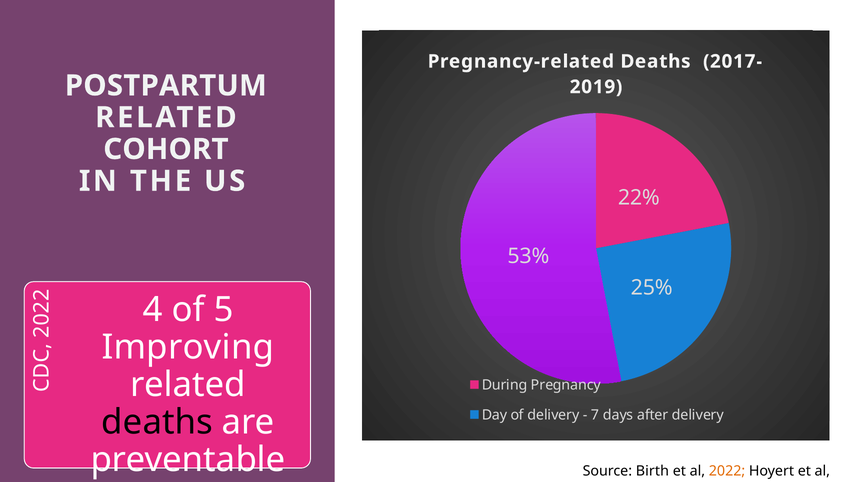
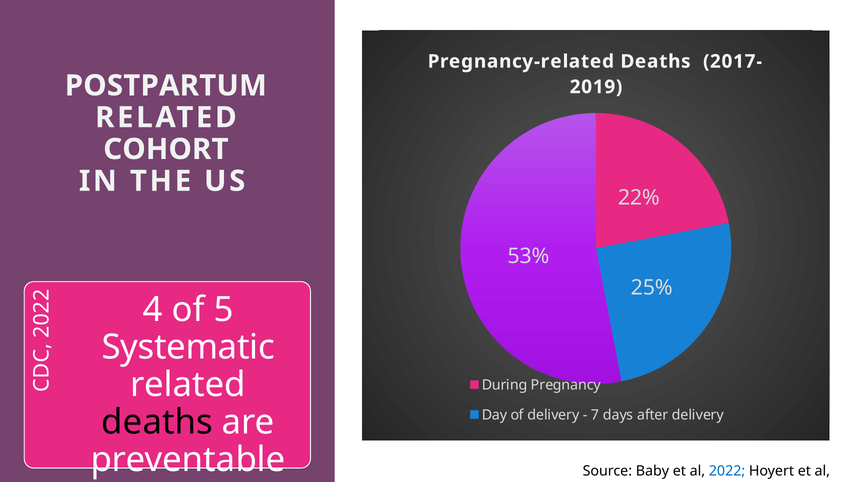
Improving: Improving -> Systematic (188, 347)
Birth: Birth -> Baby (652, 471)
2022 colour: orange -> blue (727, 471)
